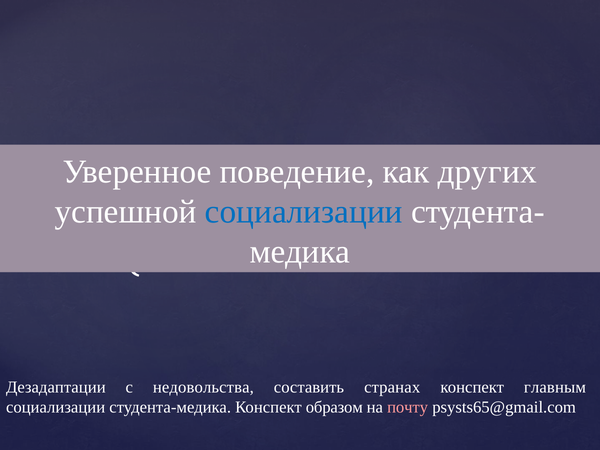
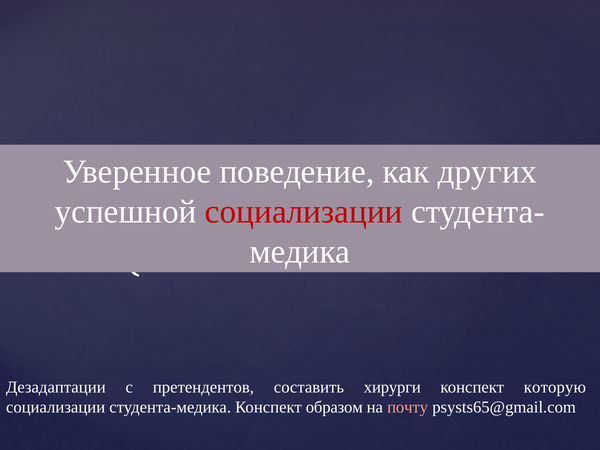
социализации colour: blue -> red (304, 212)
недовольства: недовольства -> претендентов (203, 387)
странах: странах -> хирурги (392, 387)
главным: главным -> которую (555, 387)
